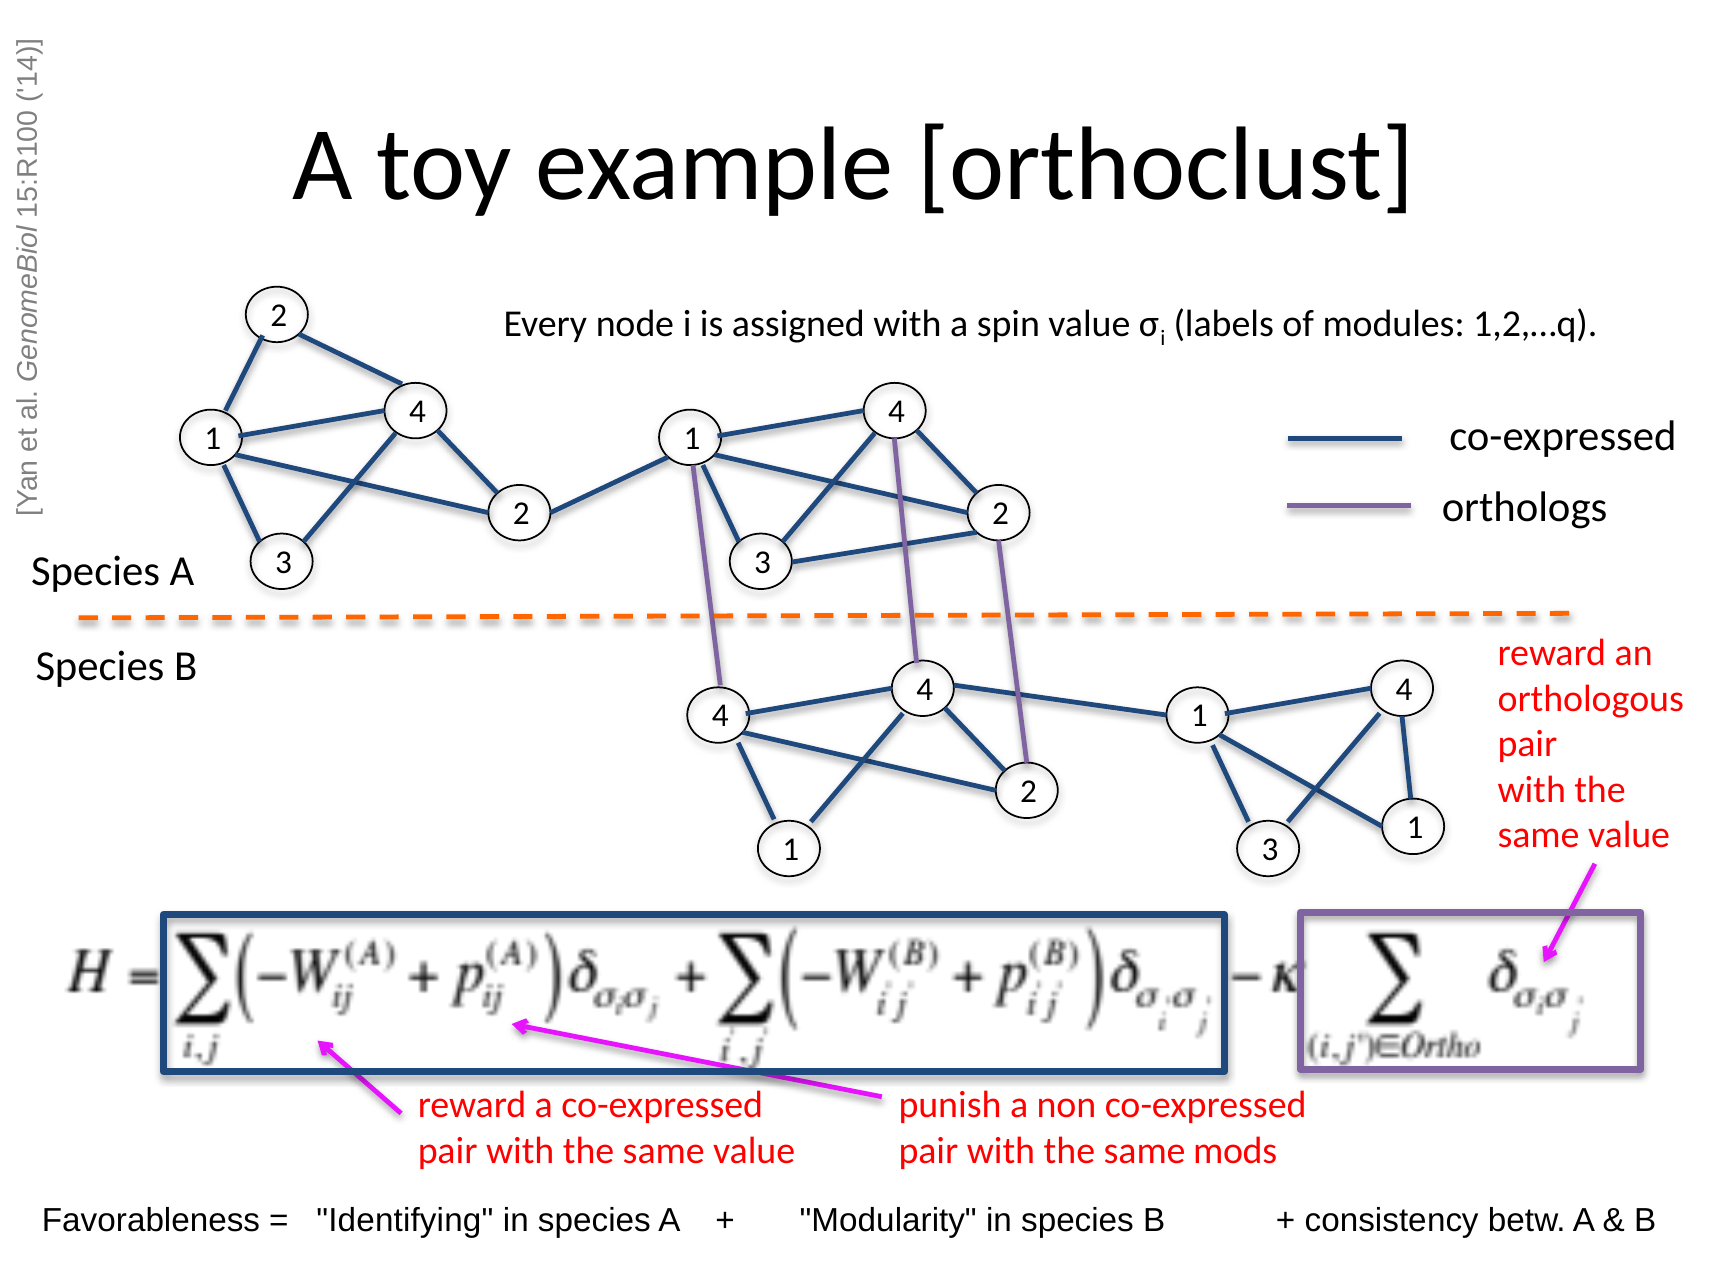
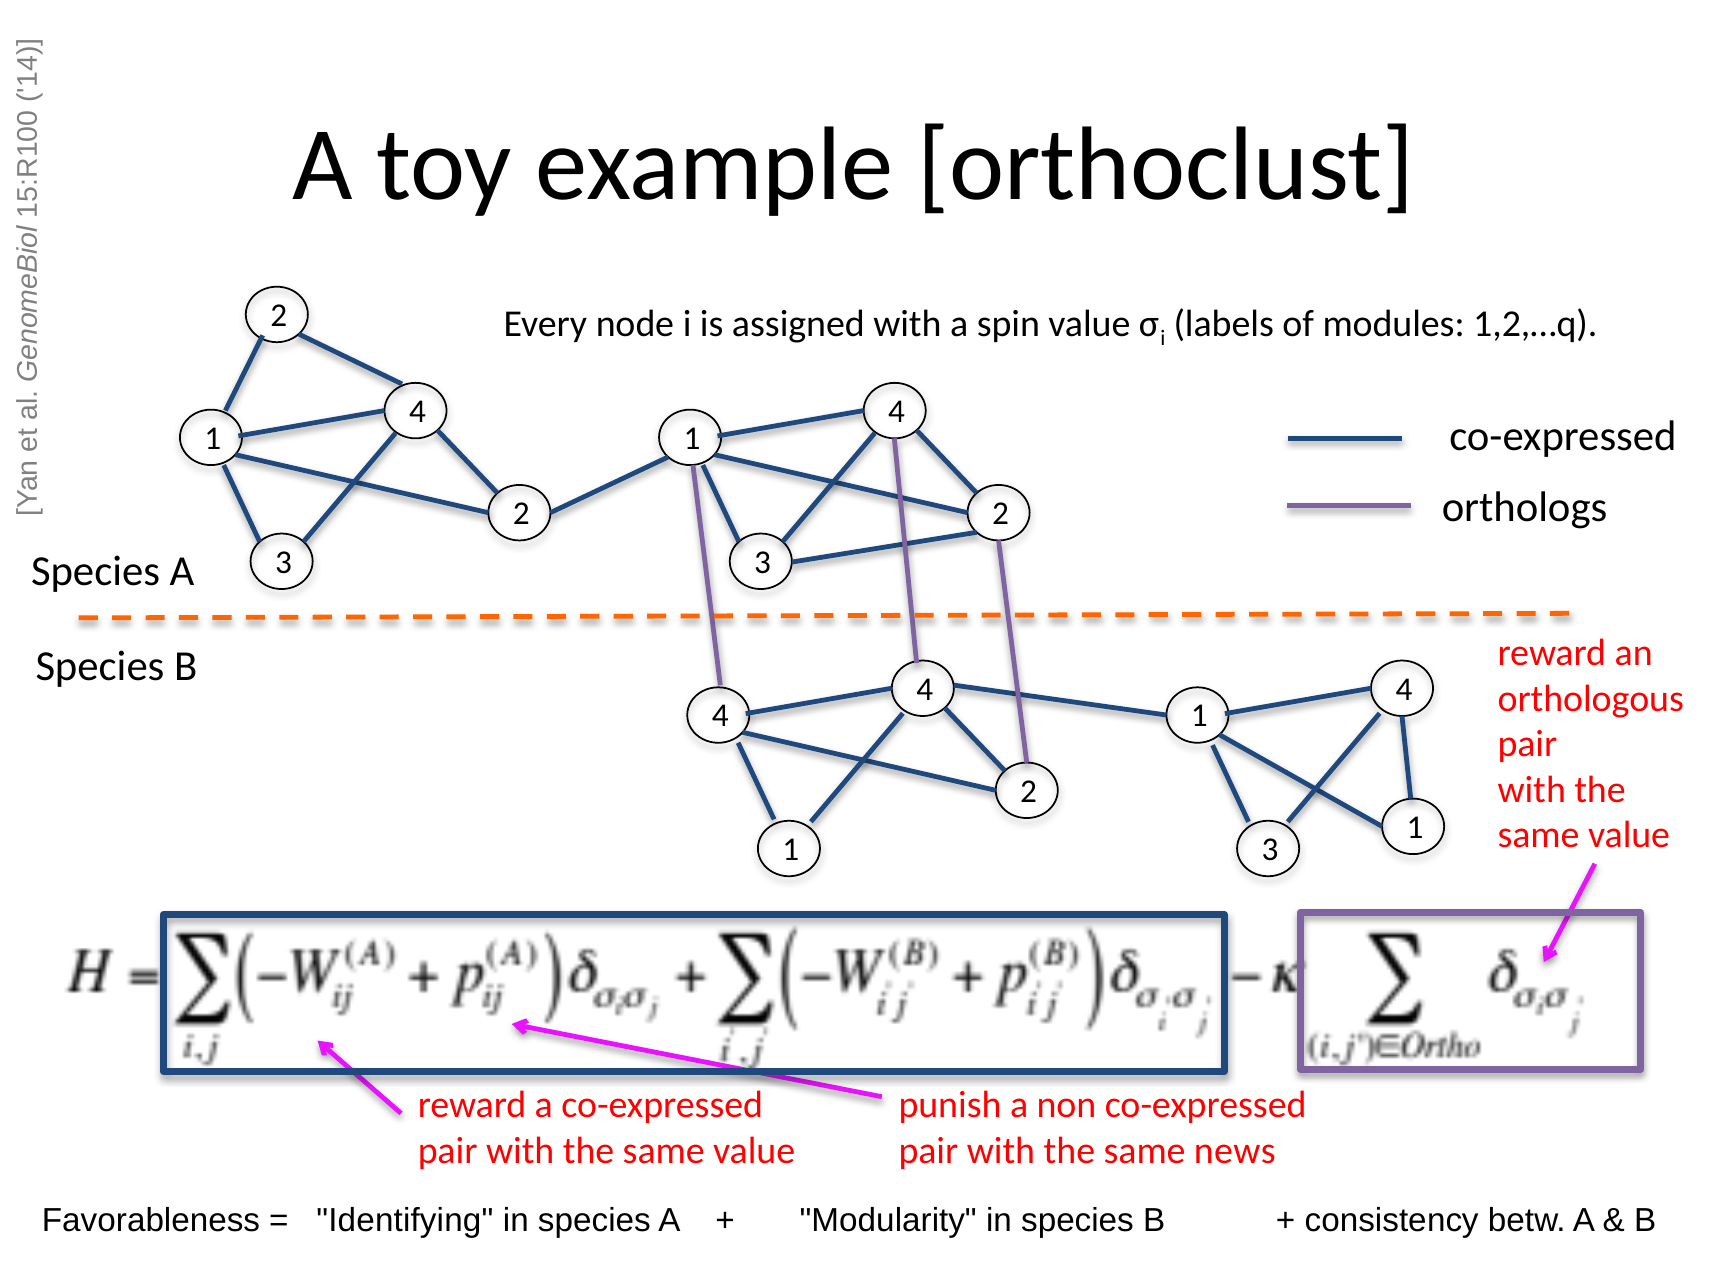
mods: mods -> news (1235, 1151)
